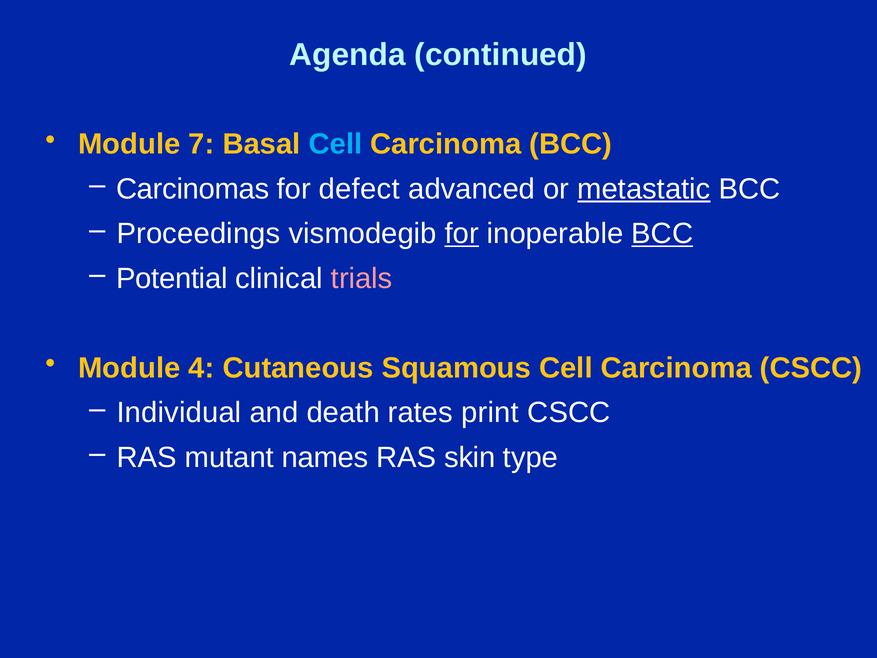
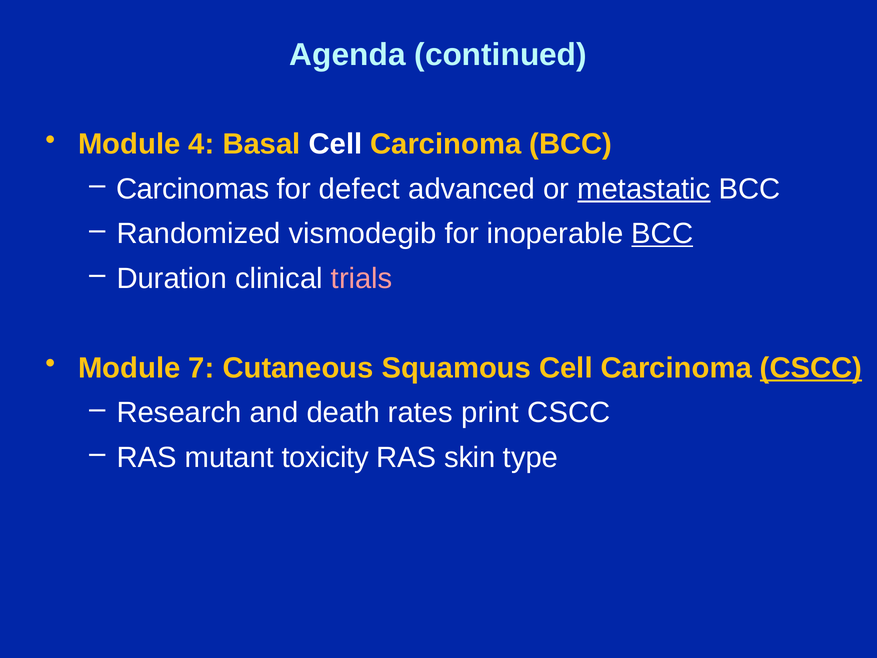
7: 7 -> 4 (201, 144)
Cell colour: light blue -> white (335, 144)
Proceedings: Proceedings -> Randomized (199, 234)
for underline: present -> none (462, 234)
Potential: Potential -> Duration (172, 278)
4: 4 -> 7 (201, 368)
CSCC underline: none -> present (811, 368)
Individual: Individual -> Research (179, 413)
names: names -> toxicity (325, 457)
